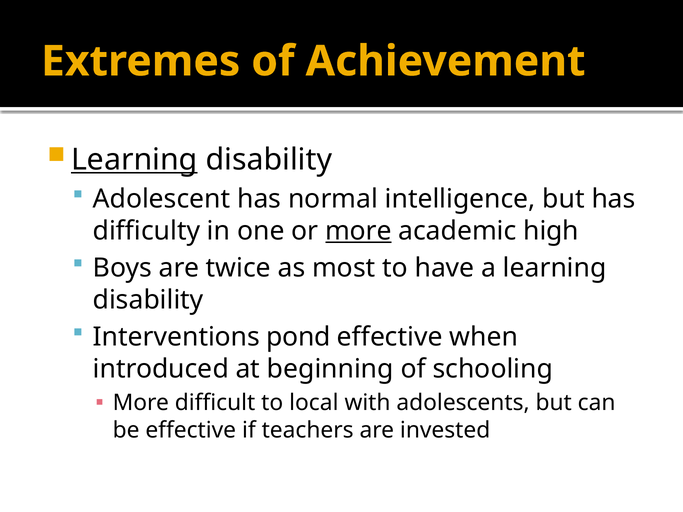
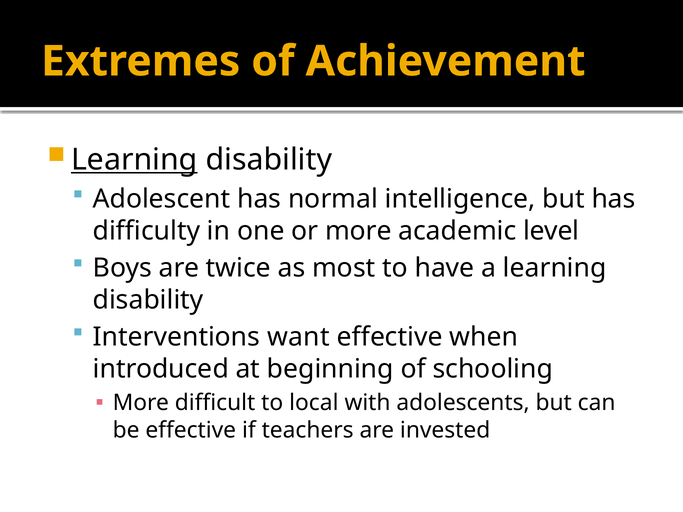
more underline: present -> none (358, 231)
high: high -> level (551, 231)
pond: pond -> want (298, 337)
